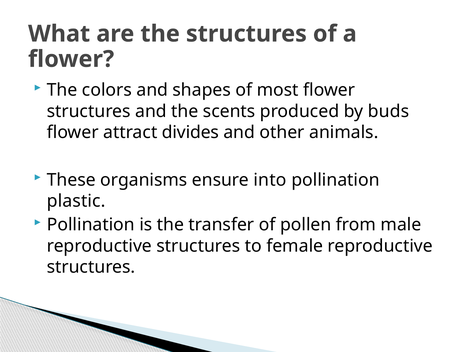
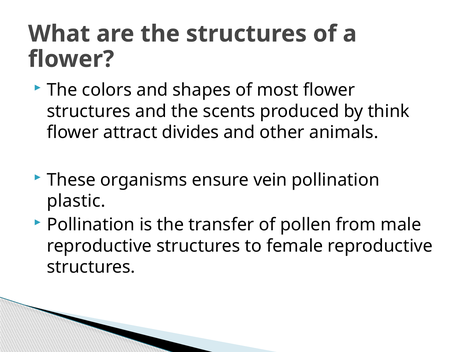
buds: buds -> think (389, 111)
into: into -> vein (270, 180)
